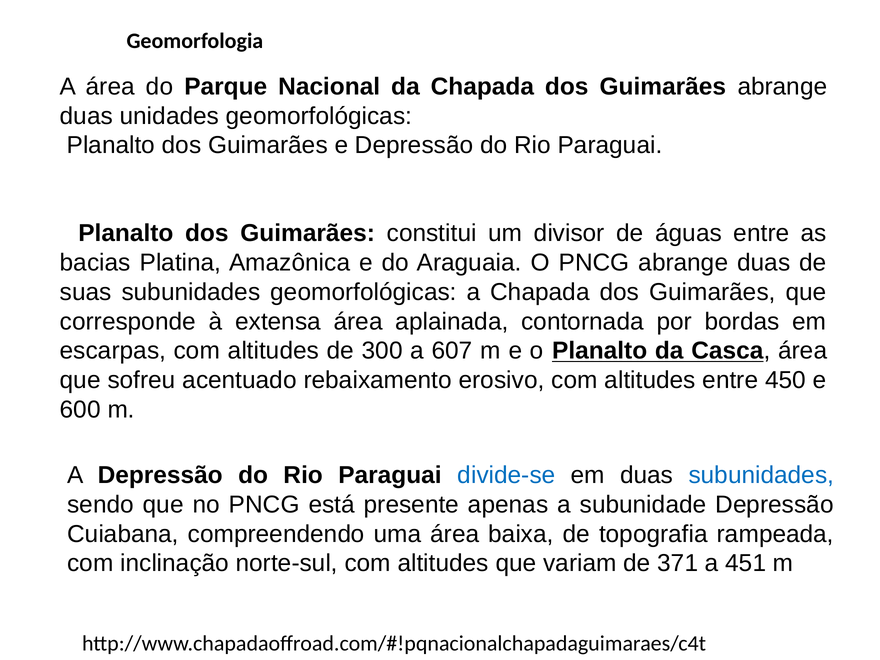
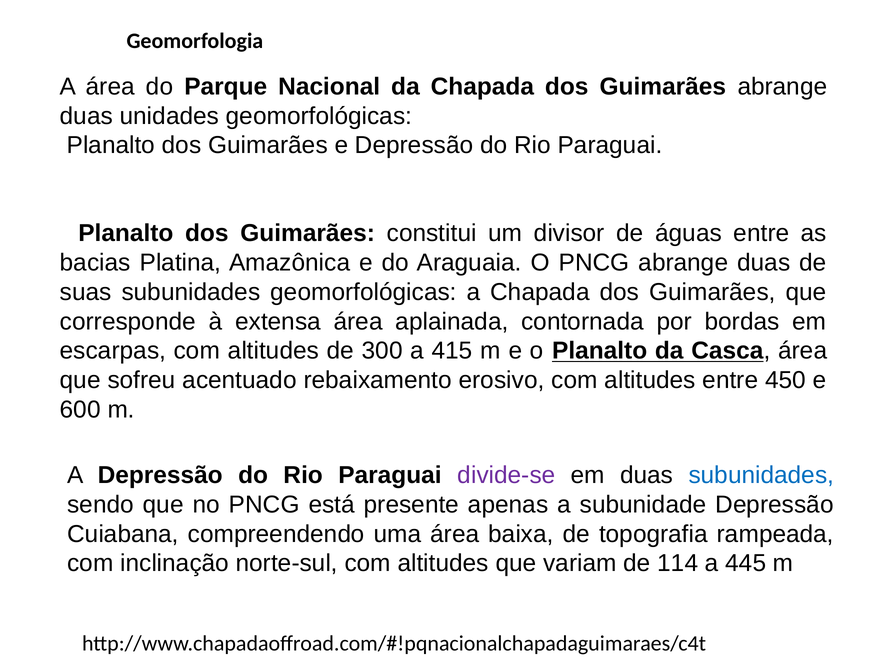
607: 607 -> 415 (452, 351)
divide-se colour: blue -> purple (506, 475)
371: 371 -> 114 (678, 563)
451: 451 -> 445 (746, 563)
